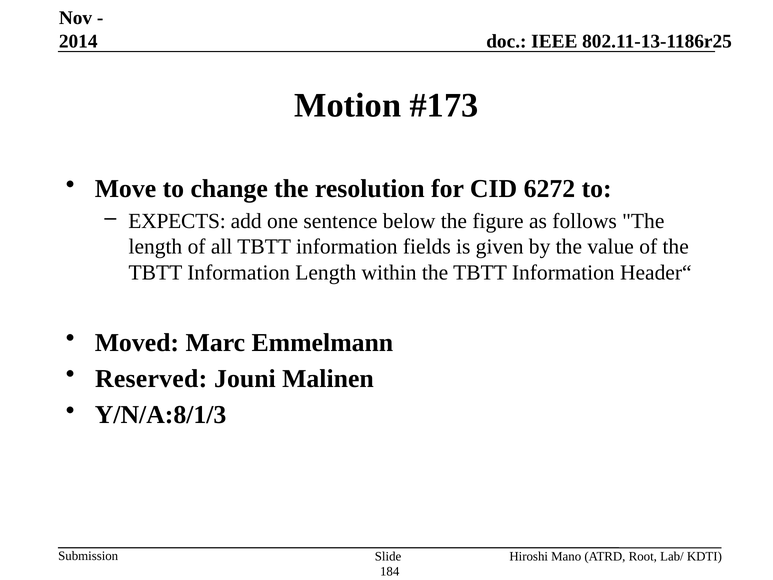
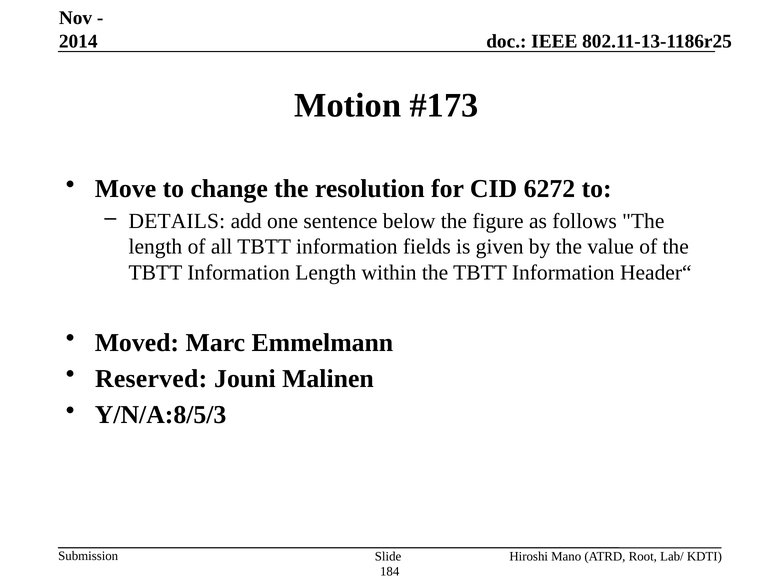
EXPECTS: EXPECTS -> DETAILS (177, 221)
Y/N/A:8/1/3: Y/N/A:8/1/3 -> Y/N/A:8/5/3 (161, 415)
